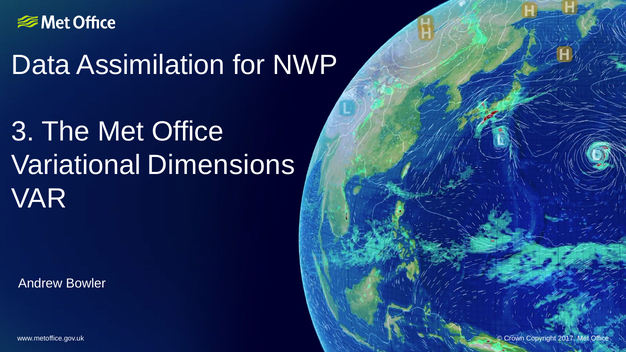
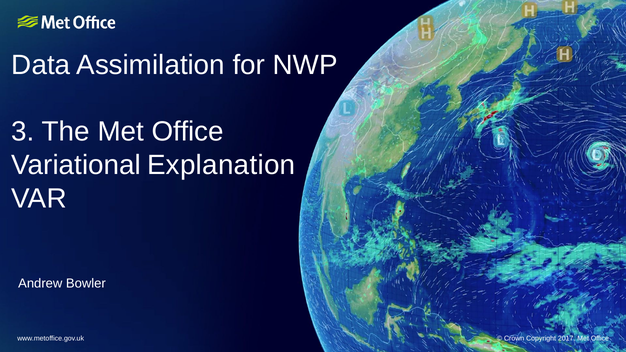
Dimensions: Dimensions -> Explanation (221, 165)
